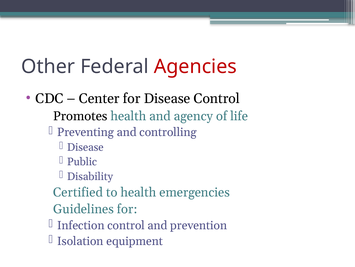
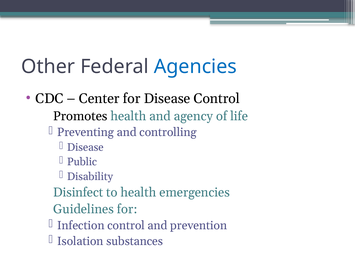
Agencies colour: red -> blue (195, 66)
Certified: Certified -> Disinfect (78, 192)
equipment: equipment -> substances (135, 240)
